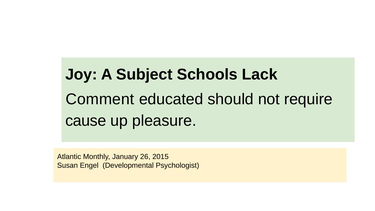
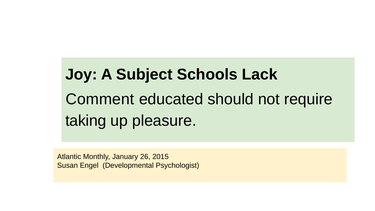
cause: cause -> taking (86, 121)
